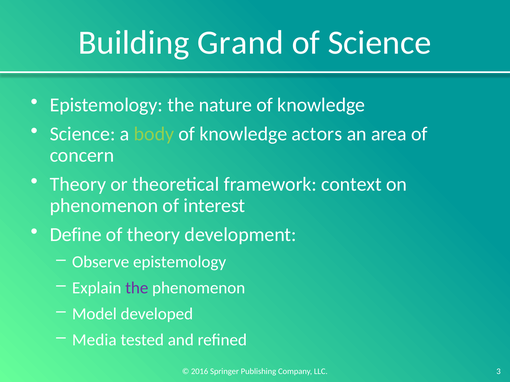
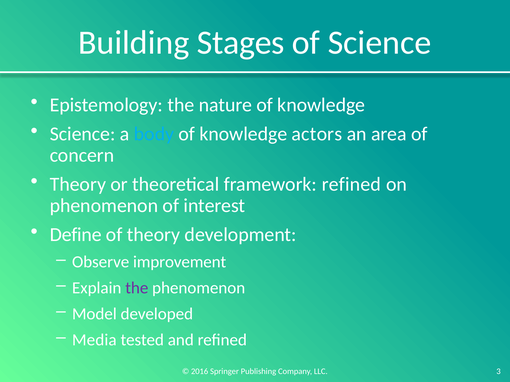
Grand: Grand -> Stages (241, 43)
body colour: light green -> light blue (154, 134)
framework context: context -> refined (351, 185)
Observe epistemology: epistemology -> improvement (180, 262)
